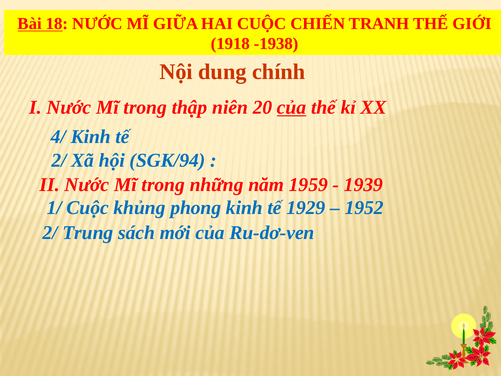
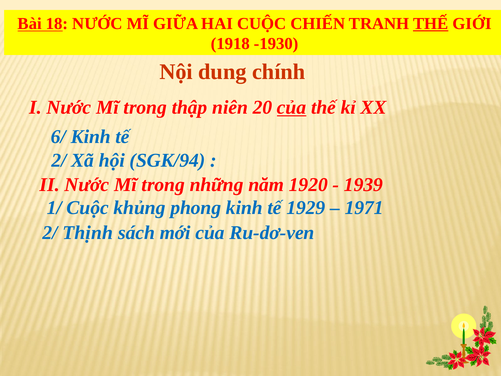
THẾ underline: none -> present (431, 24)
-1938: -1938 -> -1930 (276, 44)
4/: 4/ -> 6/ (58, 137)
1959: 1959 -> 1920 (308, 185)
1952: 1952 -> 1971 (364, 208)
Trung: Trung -> Thịnh (88, 233)
